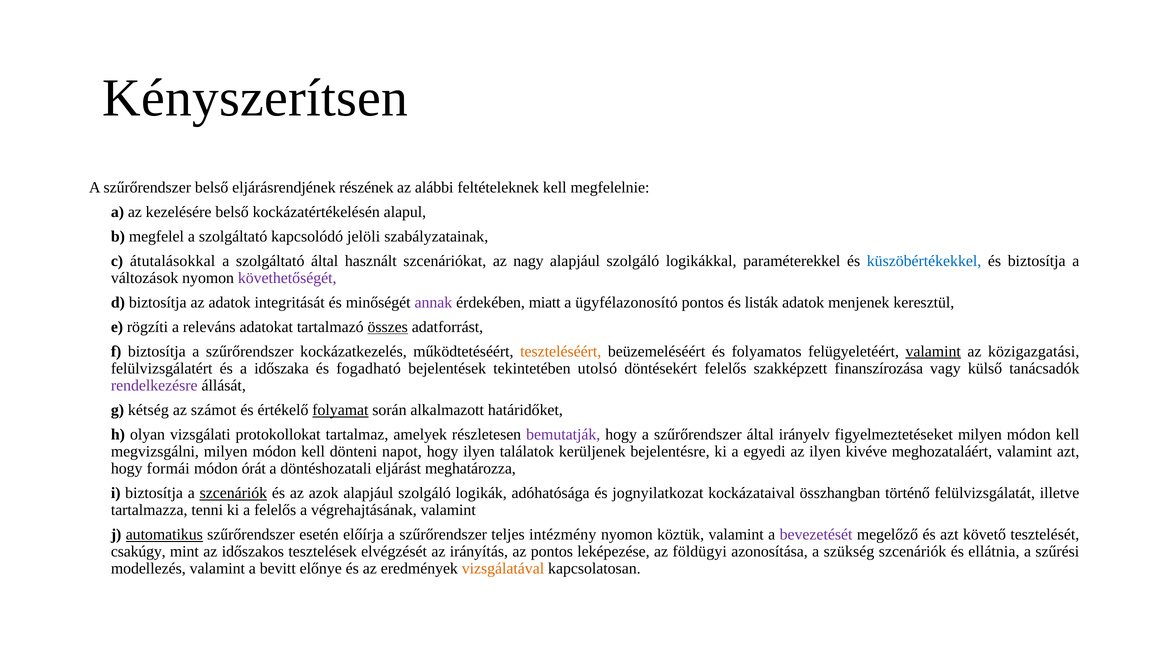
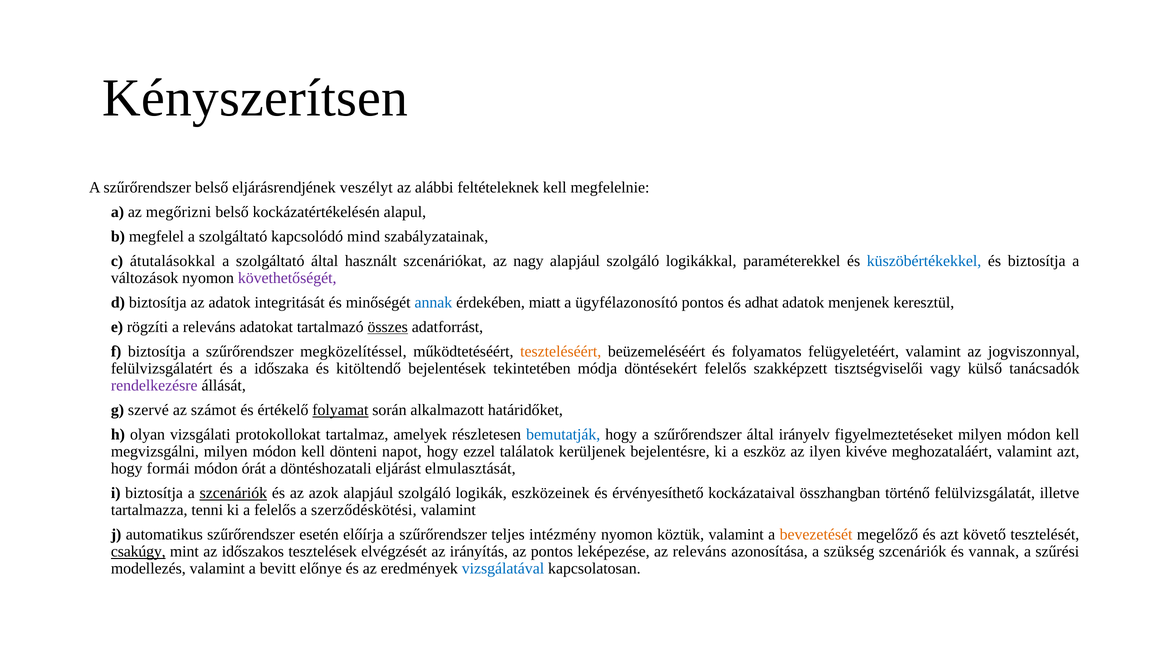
részének: részének -> veszélyt (366, 188)
kezelésére: kezelésére -> megőrizni (179, 212)
jelöli: jelöli -> mind (364, 237)
annak colour: purple -> blue (433, 303)
listák: listák -> adhat (762, 303)
kockázatkezelés: kockázatkezelés -> megközelítéssel (353, 351)
valamint underline: present -> none (933, 351)
közigazgatási: közigazgatási -> jogviszonnyal (1034, 351)
fogadható: fogadható -> kitöltendő (369, 368)
utolsó: utolsó -> módja (597, 368)
finanszírozása: finanszírozása -> tisztségviselői (879, 368)
kétség: kétség -> szervé (148, 410)
bemutatják colour: purple -> blue (563, 434)
hogy ilyen: ilyen -> ezzel (479, 451)
egyedi: egyedi -> eszköz (765, 451)
meghatározza: meghatározza -> elmulasztását (470, 469)
adóhatósága: adóhatósága -> eszközeinek (551, 493)
jognyilatkozat: jognyilatkozat -> érvényesíthető (658, 493)
végrehajtásának: végrehajtásának -> szerződéskötési (364, 510)
automatikus underline: present -> none (164, 535)
bevezetését colour: purple -> orange (816, 535)
csakúgy underline: none -> present (138, 552)
az földügyi: földügyi -> releváns (700, 552)
ellátnia: ellátnia -> vannak (994, 552)
vizsgálatával colour: orange -> blue (503, 569)
